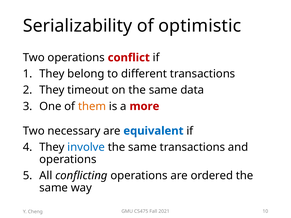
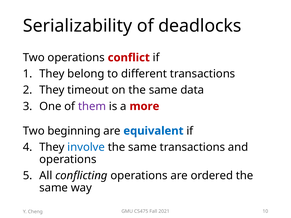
optimistic: optimistic -> deadlocks (200, 26)
them colour: orange -> purple (92, 106)
necessary: necessary -> beginning (74, 131)
